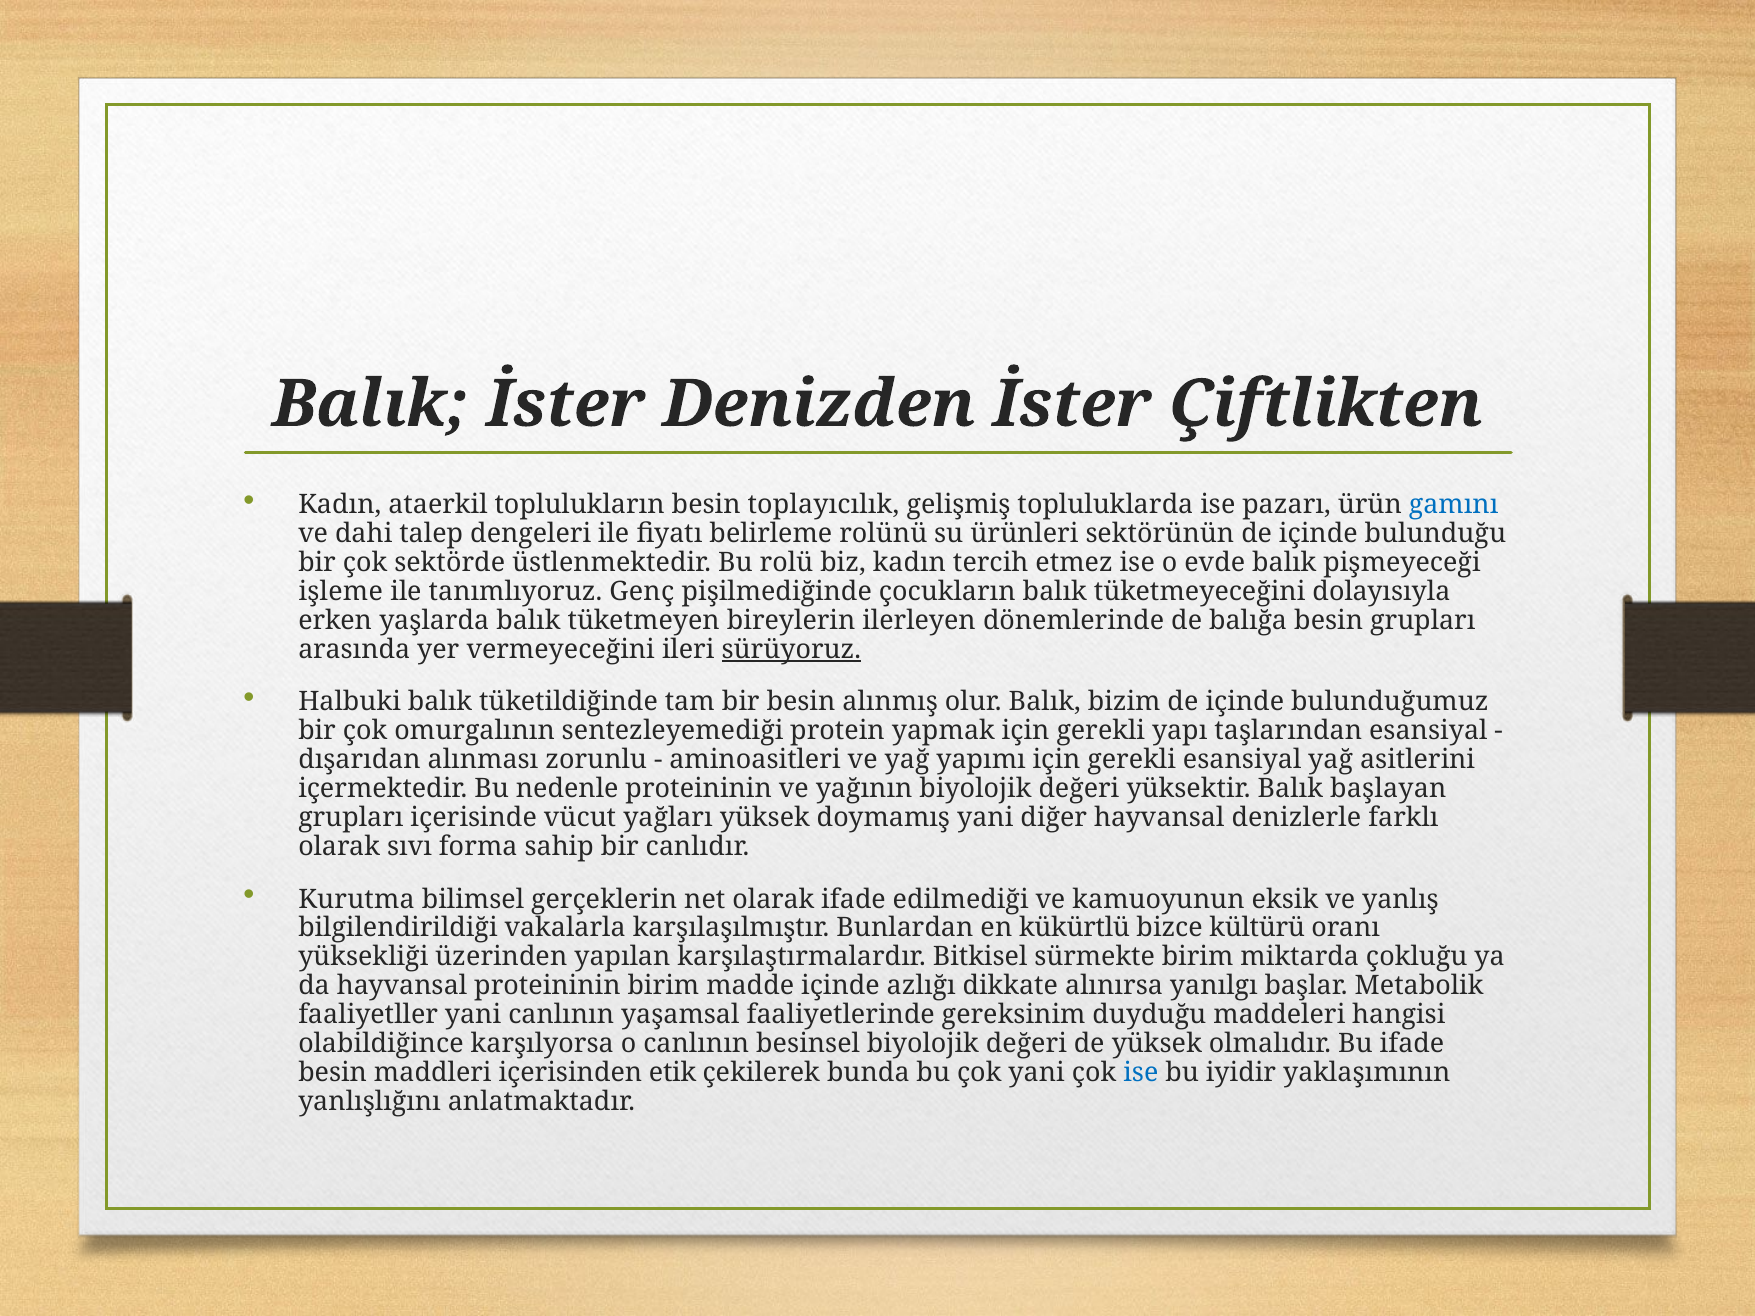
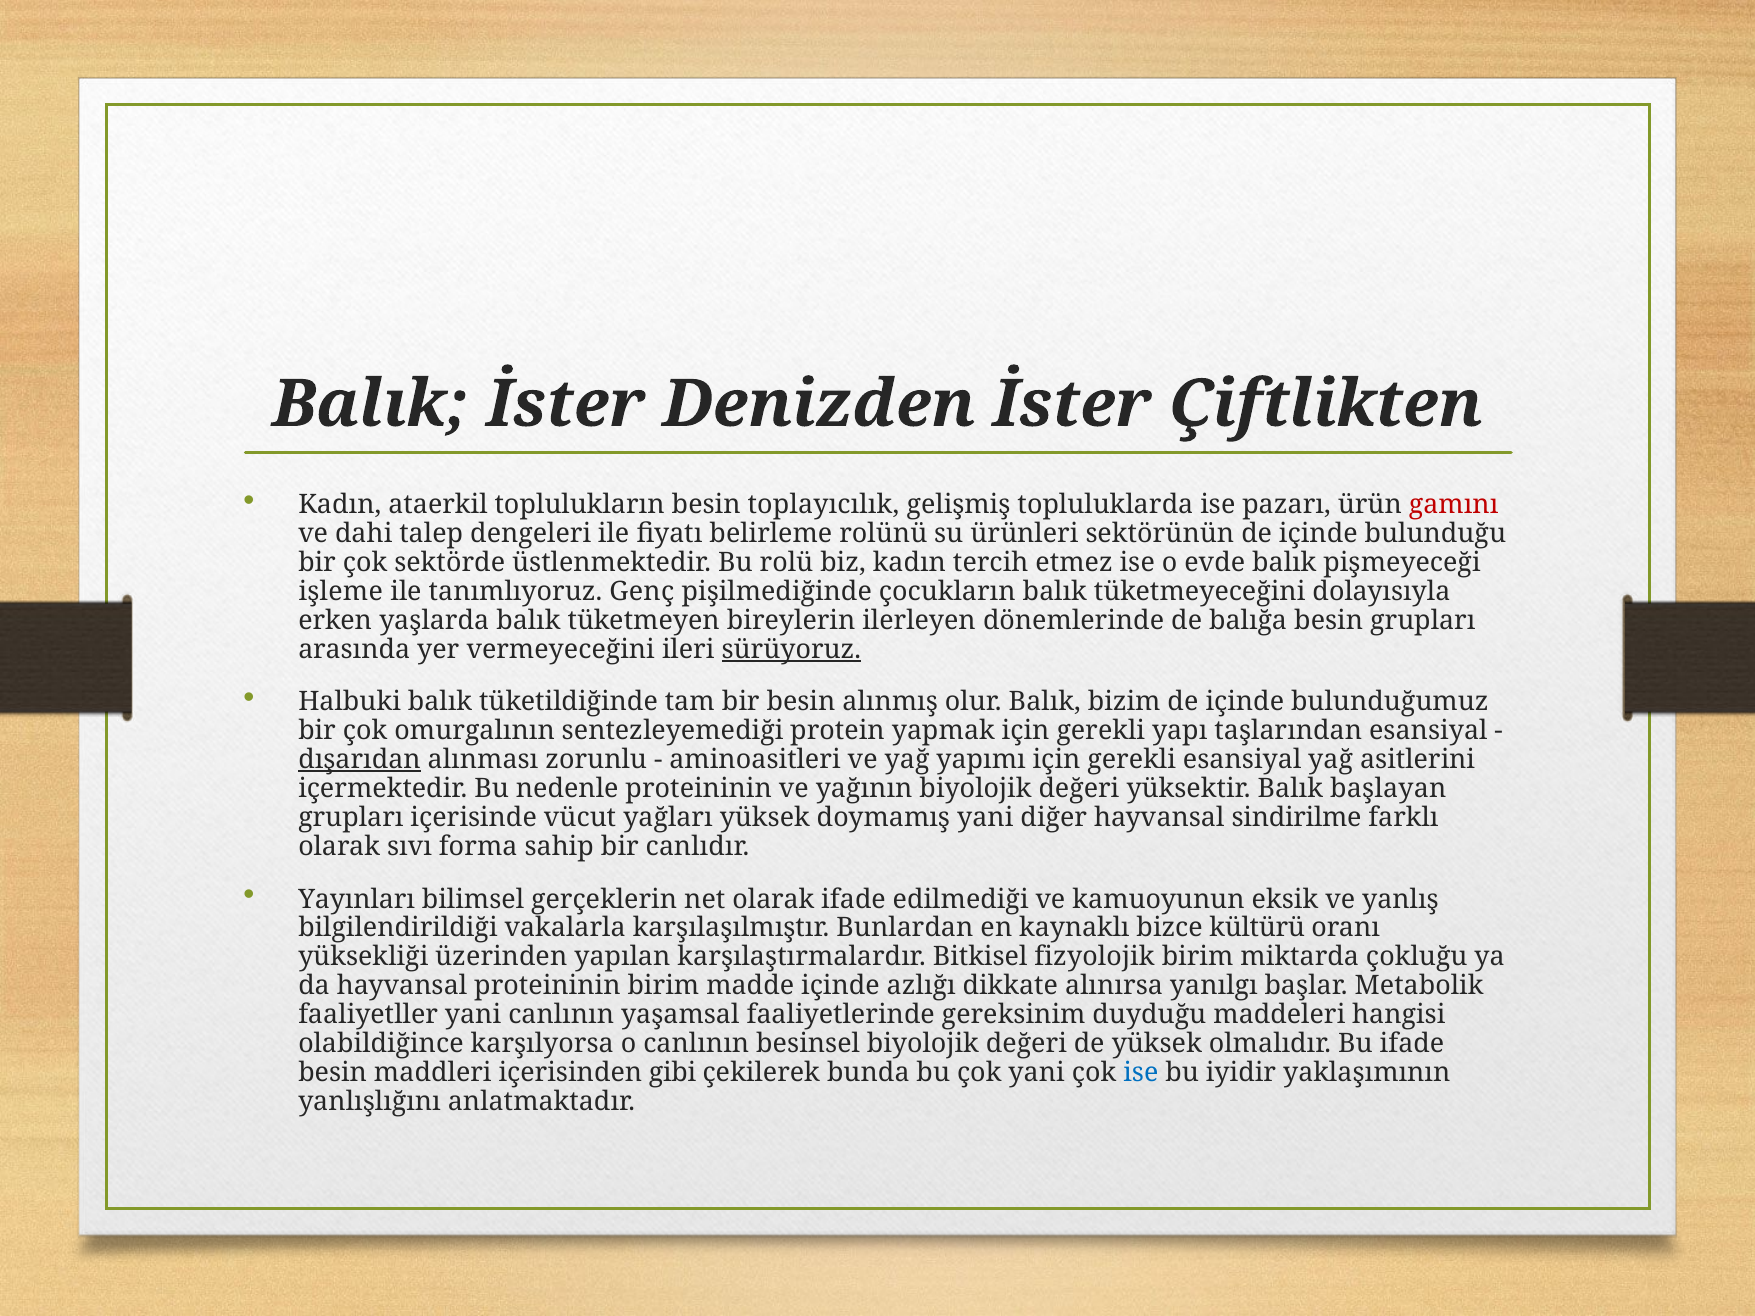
gamını colour: blue -> red (1454, 505)
dışarıdan underline: none -> present (360, 760)
denizlerle: denizlerle -> sindirilme (1297, 818)
Kurutma: Kurutma -> Yayınları (357, 899)
kükürtlü: kükürtlü -> kaynaklı (1074, 928)
sürmekte: sürmekte -> fizyolojik (1095, 957)
etik: etik -> gibi (673, 1073)
